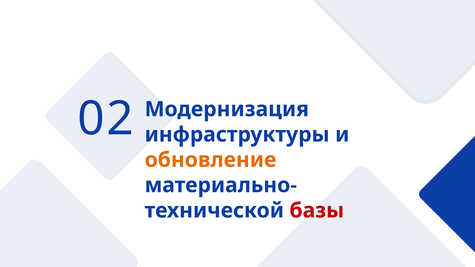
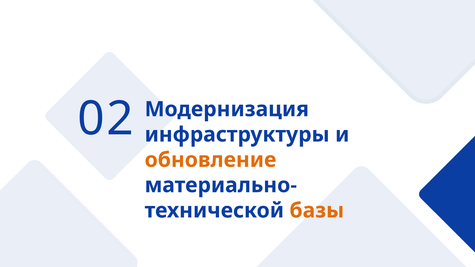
базы colour: red -> orange (317, 211)
